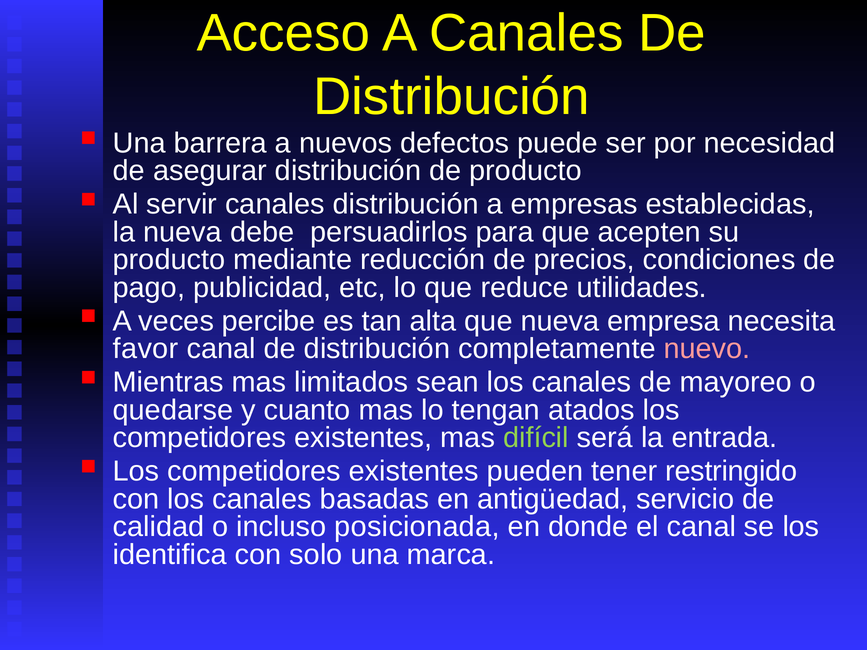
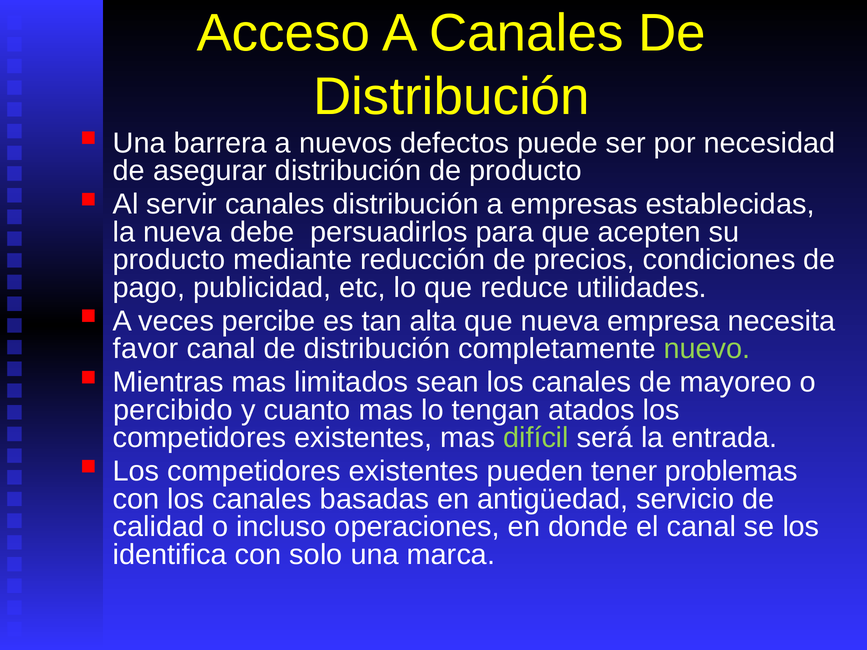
nuevo colour: pink -> light green (707, 349)
quedarse: quedarse -> percibido (173, 410)
restringido: restringido -> problemas (731, 471)
posicionada: posicionada -> operaciones (417, 527)
